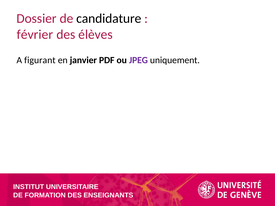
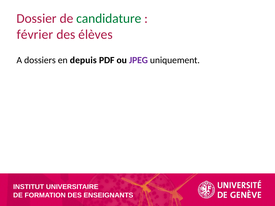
candidature colour: black -> green (109, 19)
figurant: figurant -> dossiers (40, 60)
janvier: janvier -> depuis (83, 60)
